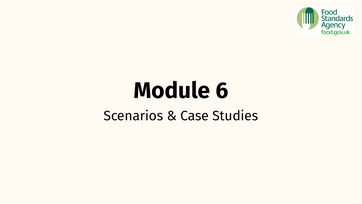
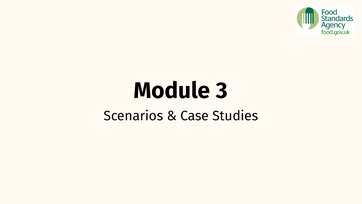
6: 6 -> 3 (222, 90)
